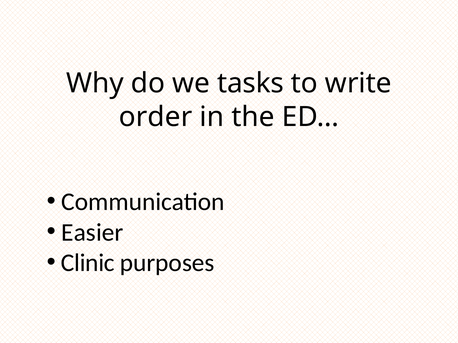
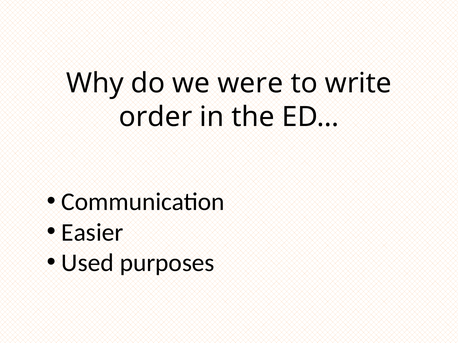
tasks: tasks -> were (250, 83)
Clinic: Clinic -> Used (88, 263)
